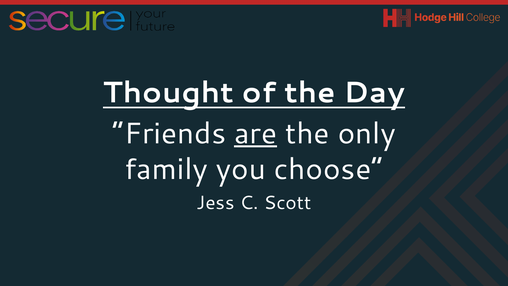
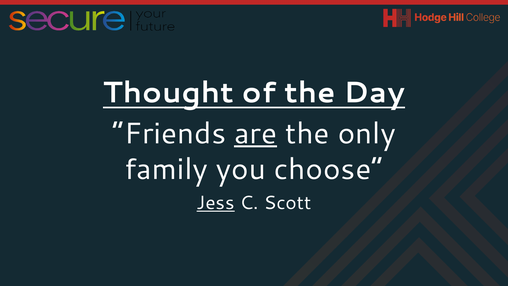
Jess underline: none -> present (216, 203)
